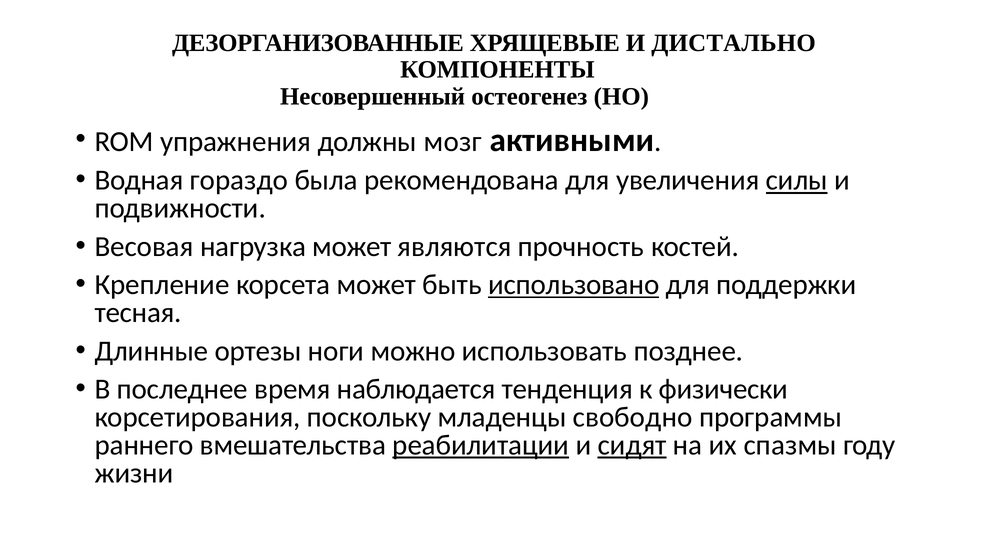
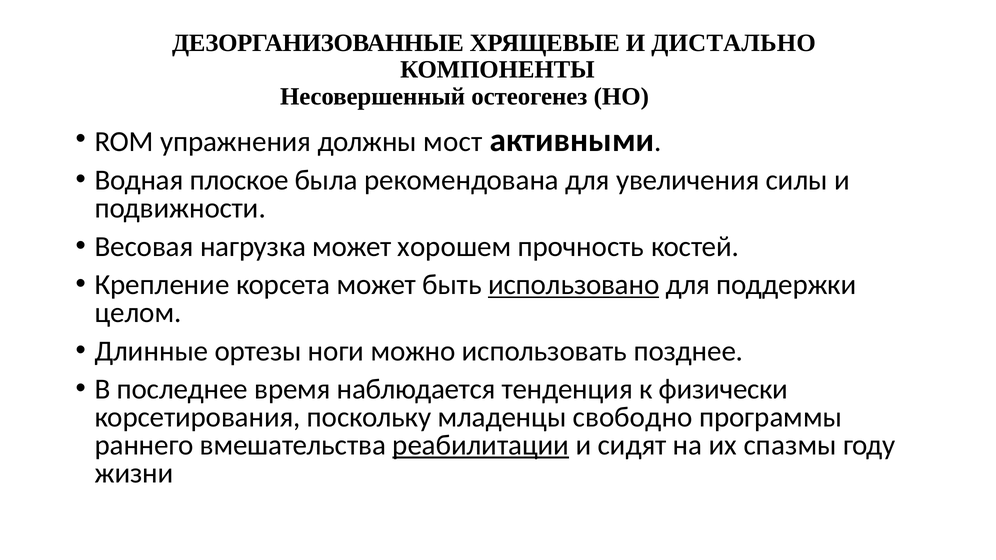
мозг: мозг -> мост (453, 141)
гораздо: гораздо -> плоское (239, 180)
силы underline: present -> none (797, 180)
являются: являются -> хорошем (454, 247)
тесная: тесная -> целом (138, 313)
сидят underline: present -> none (632, 445)
